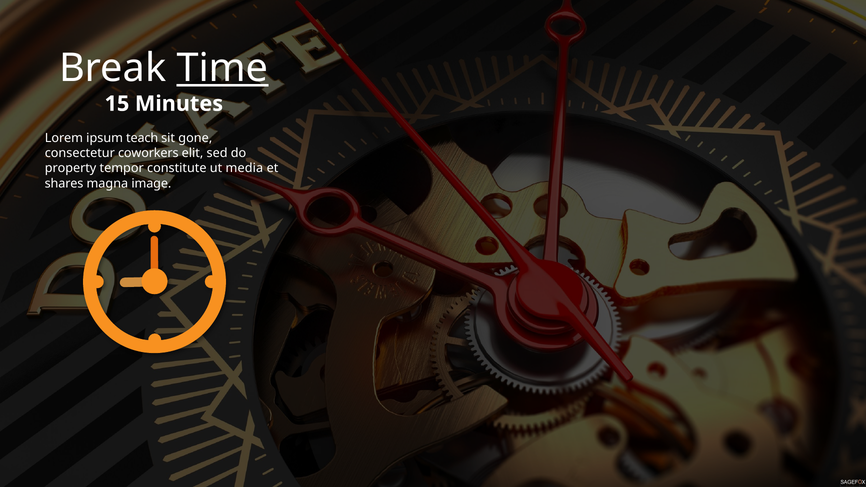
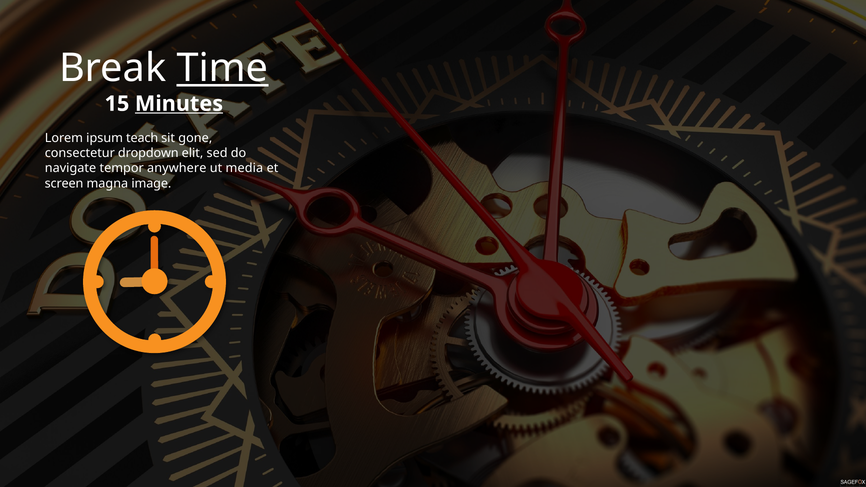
Minutes underline: none -> present (179, 104)
coworkers: coworkers -> dropdown (148, 153)
property: property -> navigate (71, 168)
constitute: constitute -> anywhere (177, 168)
shares: shares -> screen (64, 183)
